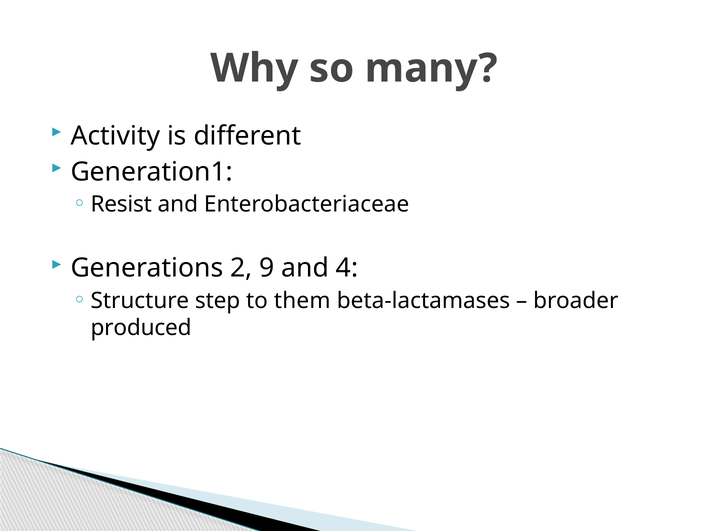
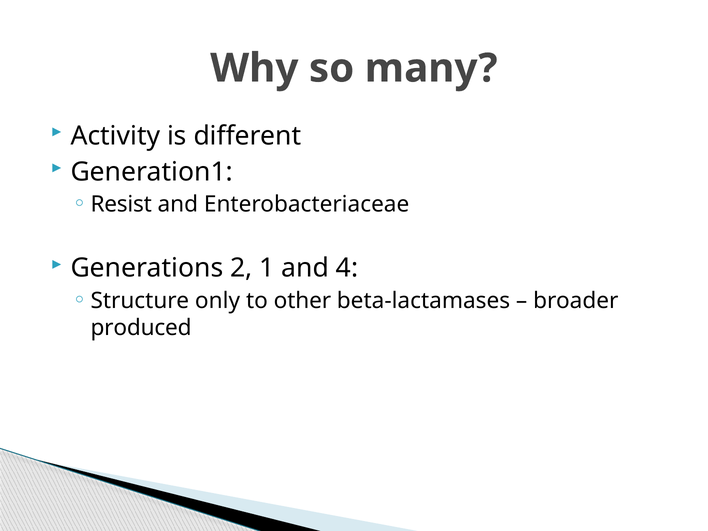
9: 9 -> 1 (267, 268)
step: step -> only (217, 301)
them: them -> other (302, 301)
